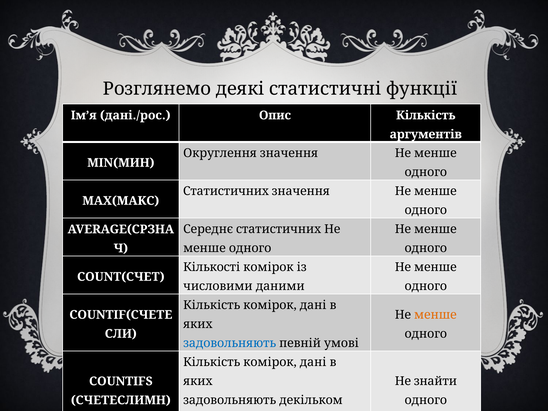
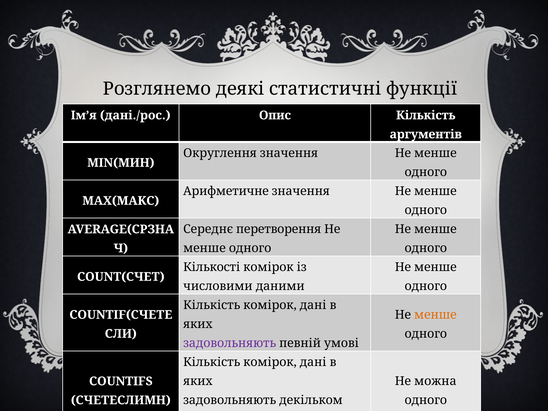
Статистичних: Статистичних -> Арифметичне (226, 191)
Середнє статистичних: статистичних -> перетворення (279, 229)
задовольняють colour: blue -> purple (230, 343)
знайти: знайти -> можна (435, 381)
